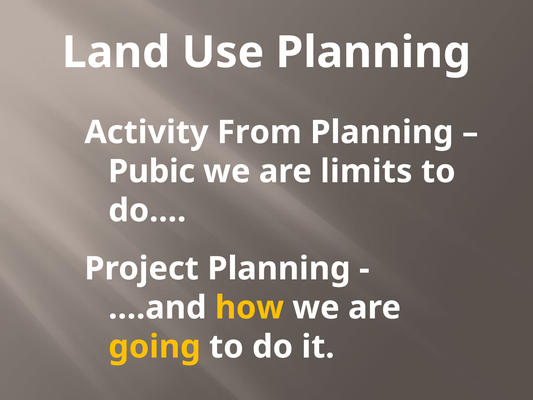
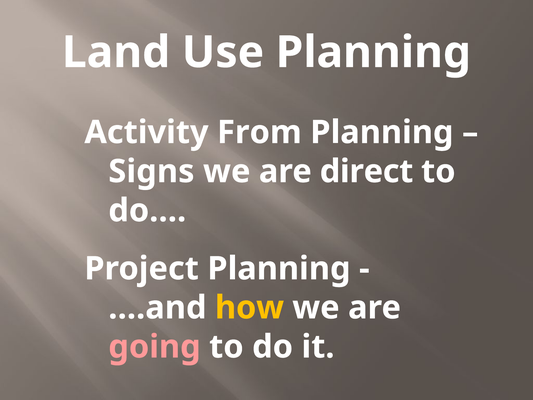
Pubic: Pubic -> Signs (151, 171)
limits: limits -> direct (367, 171)
going colour: yellow -> pink (155, 347)
